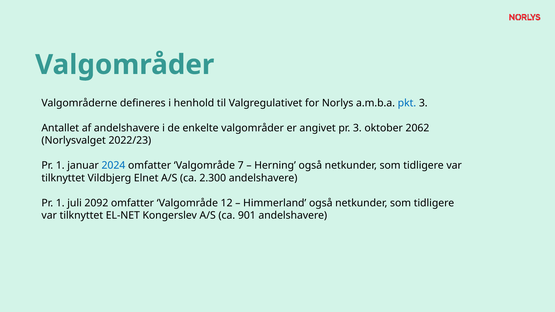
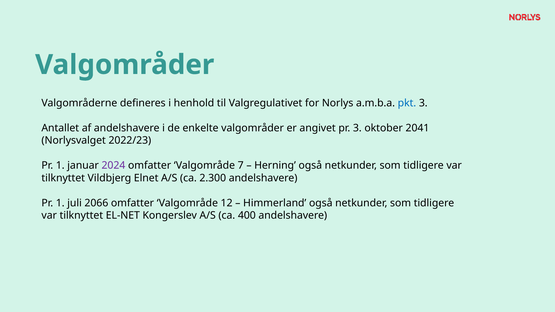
2062: 2062 -> 2041 (417, 128)
2024 colour: blue -> purple (113, 166)
2092: 2092 -> 2066 (96, 203)
901: 901 -> 400 (247, 216)
